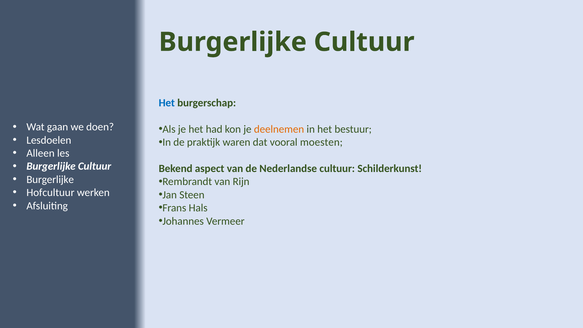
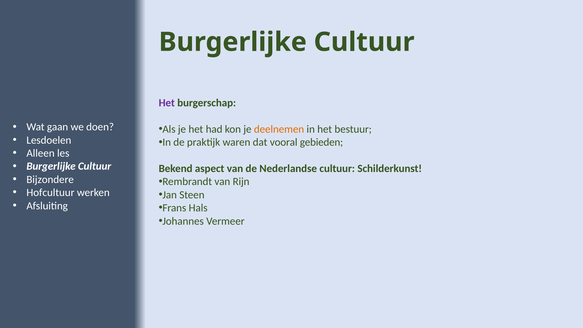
Het colour: blue -> purple (167, 103)
moesten: moesten -> gebieden (321, 142)
Burgerlijke: Burgerlijke -> Bijzondere (50, 179)
